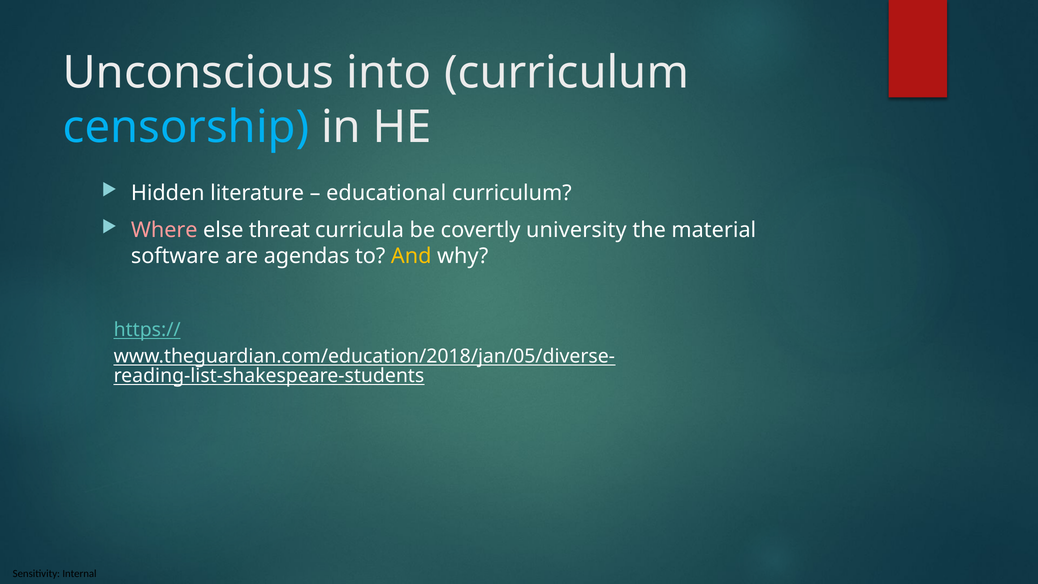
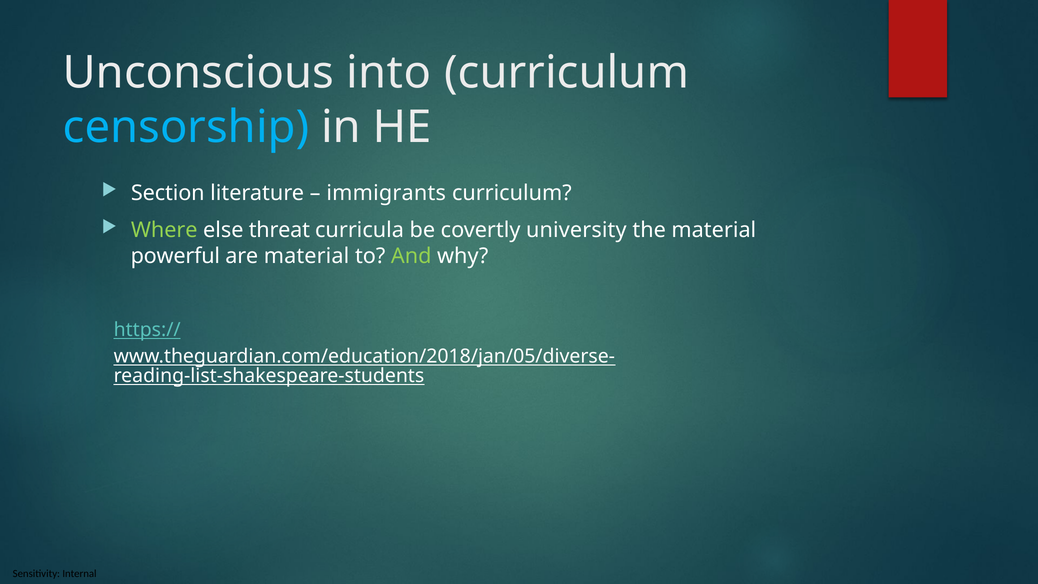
Hidden: Hidden -> Section (168, 193)
educational: educational -> immigrants (386, 193)
Where colour: pink -> light green (164, 230)
software: software -> powerful (175, 256)
are agendas: agendas -> material (307, 256)
And colour: yellow -> light green (411, 256)
